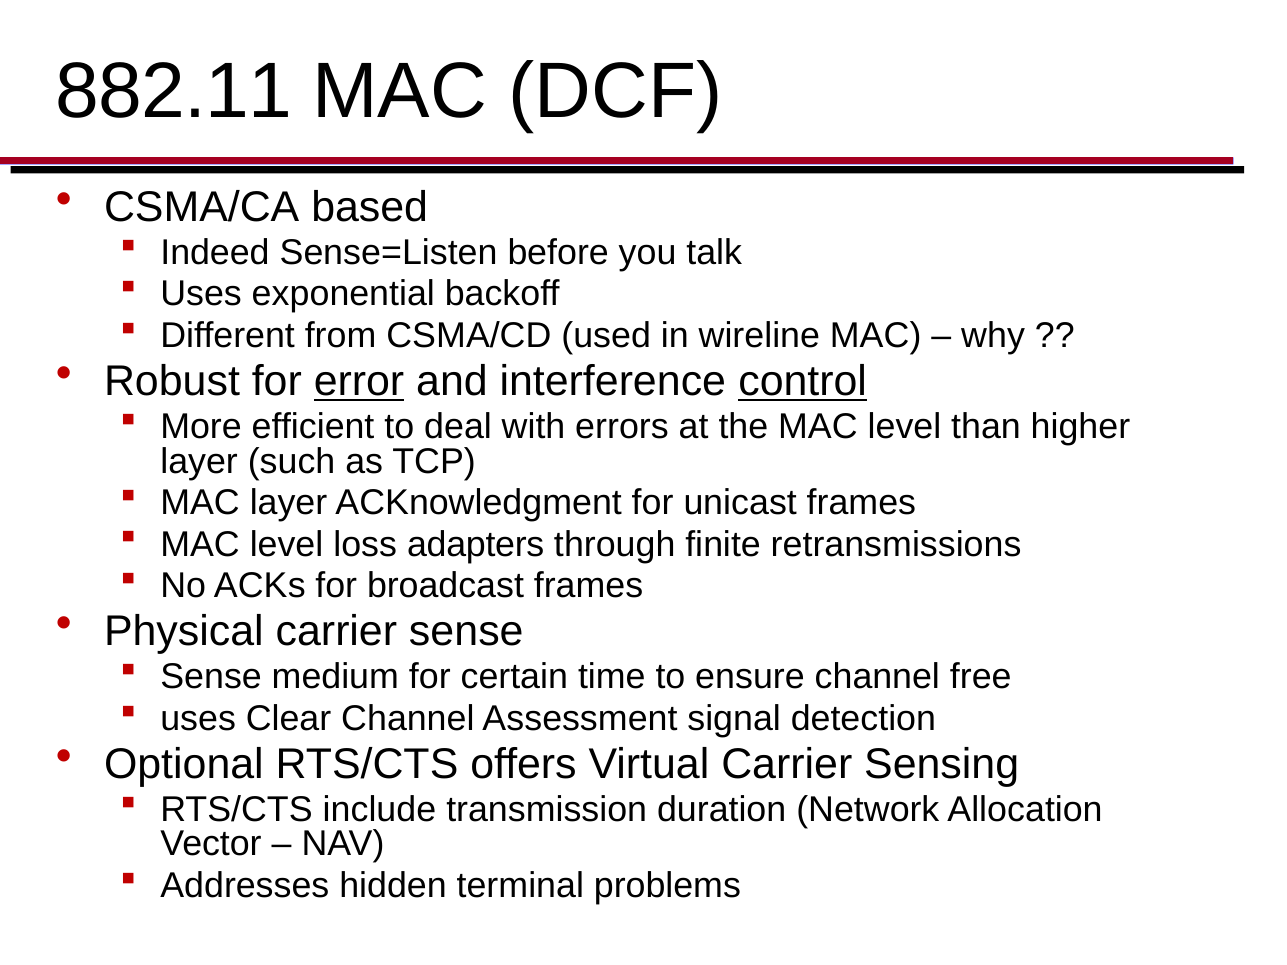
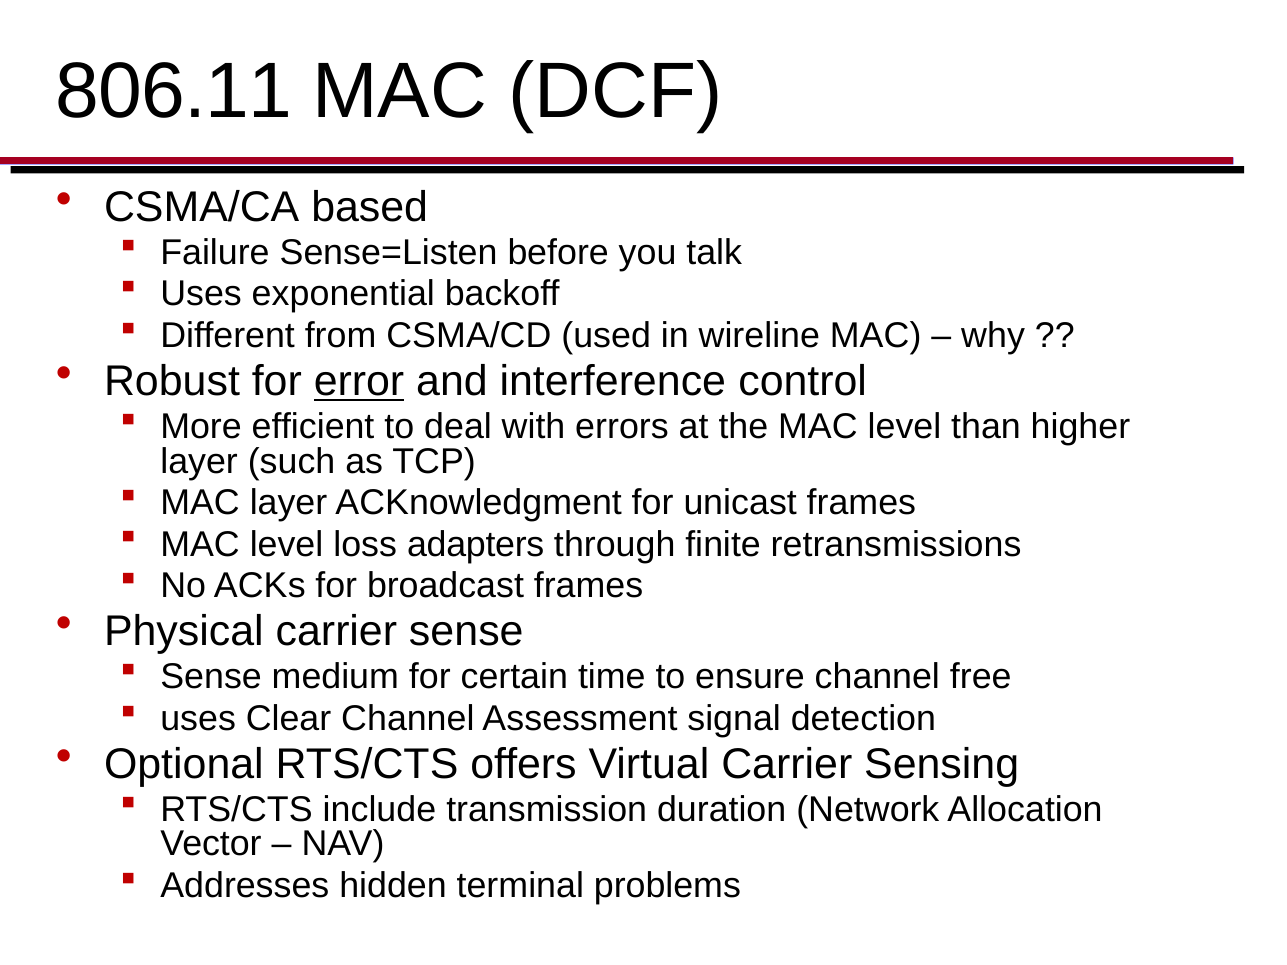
882.11: 882.11 -> 806.11 (174, 91)
Indeed: Indeed -> Failure (215, 253)
control underline: present -> none (803, 382)
